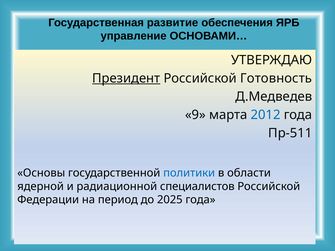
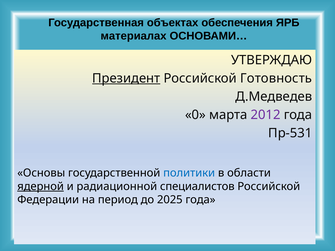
развитие: развитие -> объектах (173, 23)
управление: управление -> материалах (134, 36)
9: 9 -> 0 (195, 115)
2012 colour: blue -> purple (266, 115)
Пр-511: Пр-511 -> Пр-531 (290, 133)
ядерной underline: none -> present (41, 187)
